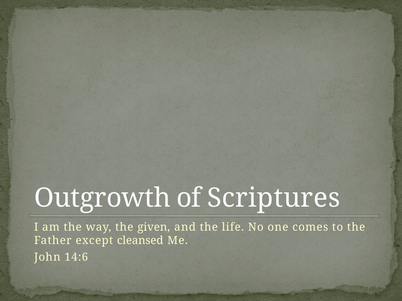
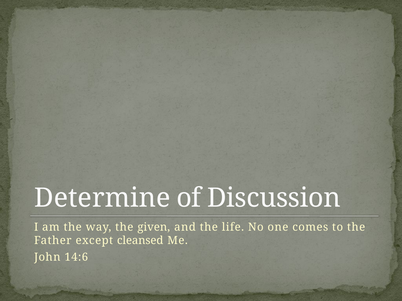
Outgrowth: Outgrowth -> Determine (102, 198)
Scriptures: Scriptures -> Discussion (274, 198)
